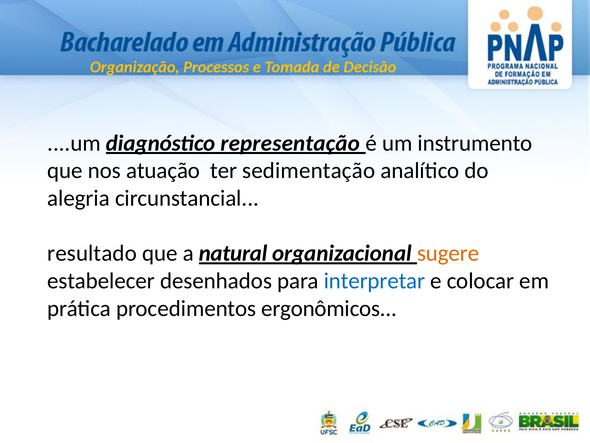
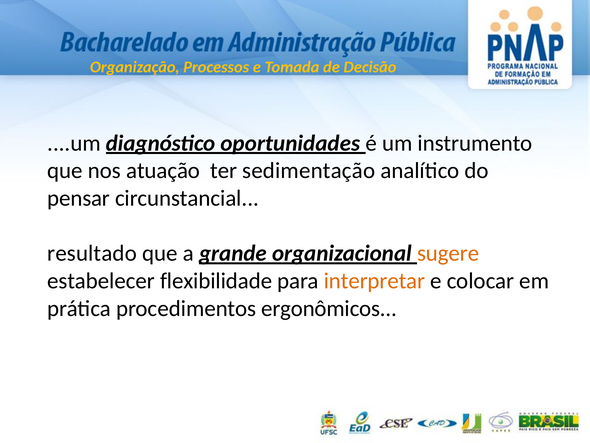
representação: representação -> oportunidades (290, 143)
alegria: alegria -> pensar (79, 198)
natural: natural -> grande (233, 253)
desenhados: desenhados -> flexibilidade (216, 281)
interpretar colour: blue -> orange (374, 281)
